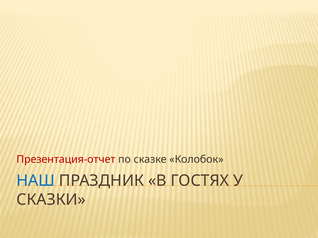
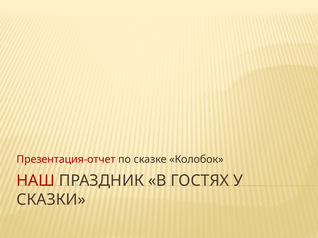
НАШ colour: blue -> red (36, 181)
